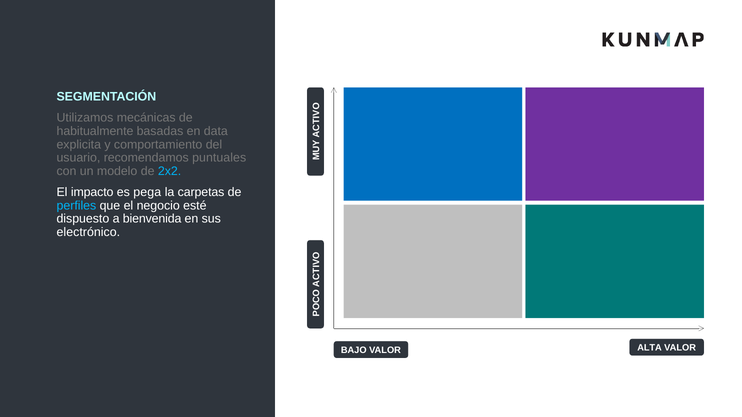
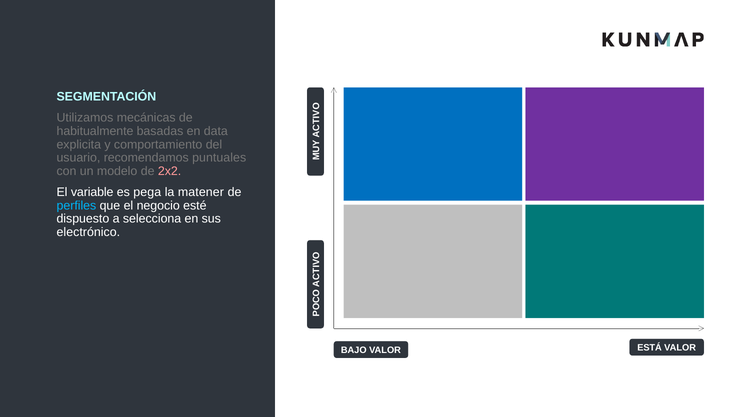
2x2 colour: light blue -> pink (170, 171)
impacto: impacto -> variable (92, 192)
carpetas: carpetas -> matener (201, 192)
bienvenida: bienvenida -> selecciona (152, 219)
ALTA: ALTA -> ESTÁ (650, 348)
